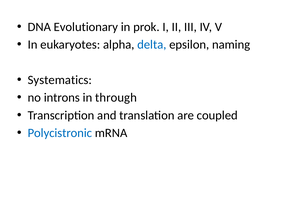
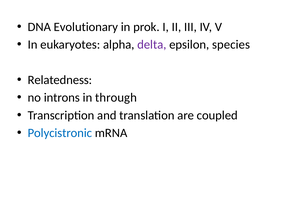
delta colour: blue -> purple (152, 45)
naming: naming -> species (231, 45)
Systematics: Systematics -> Relatedness (60, 80)
